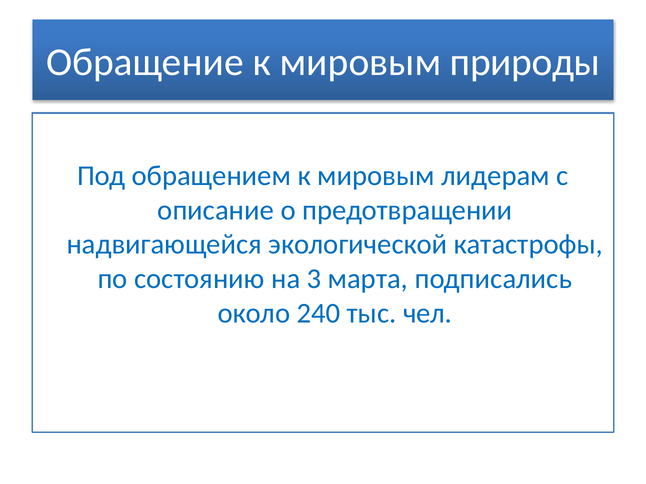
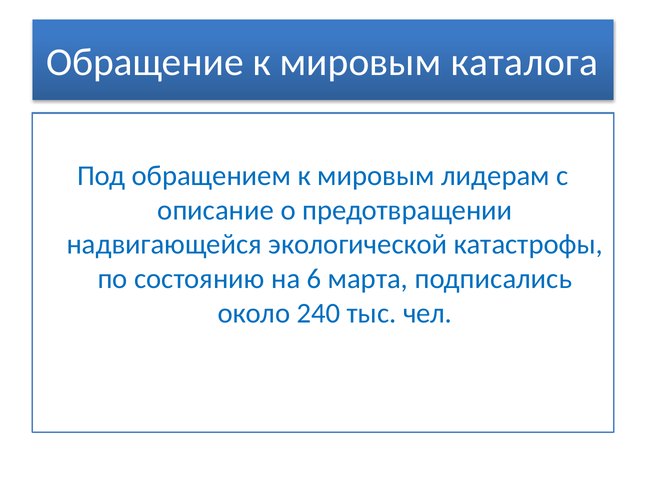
природы: природы -> каталога (525, 63)
3: 3 -> 6 (314, 279)
